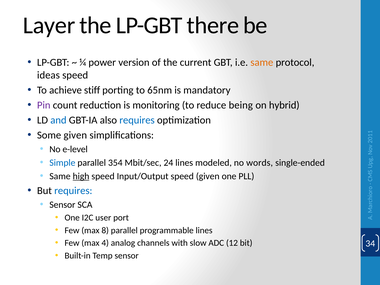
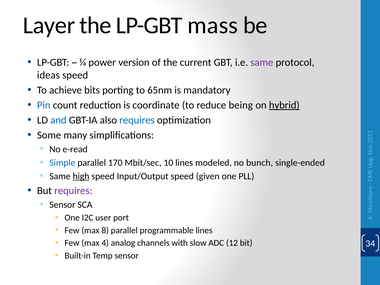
there: there -> mass (213, 25)
same colour: orange -> purple (262, 62)
stiff: stiff -> bits (92, 90)
Pin colour: purple -> blue (44, 105)
monitoring: monitoring -> coordinate (156, 105)
hybrid underline: none -> present (284, 105)
Some given: given -> many (75, 135)
e-level: e-level -> e-read (75, 149)
354: 354 -> 170 (115, 163)
24: 24 -> 10 (168, 163)
words: words -> bunch (260, 163)
requires colour: blue -> purple (73, 191)
